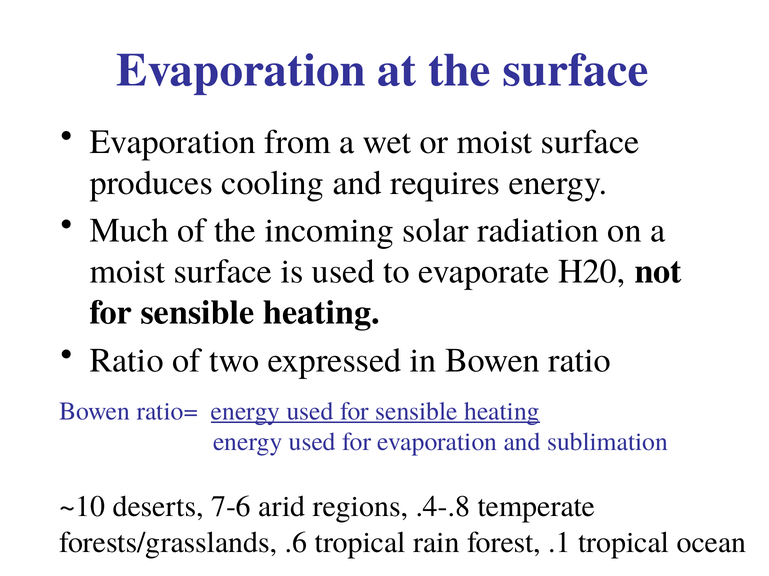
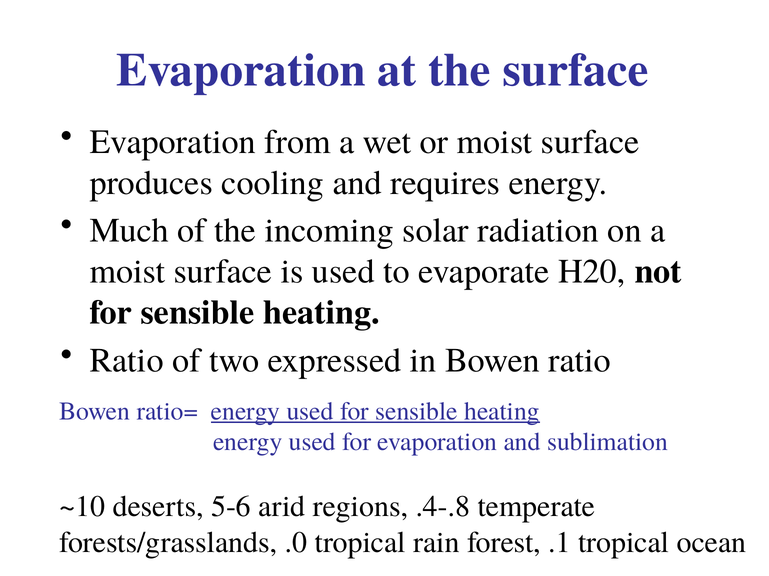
7-6: 7-6 -> 5-6 (231, 507)
.6: .6 -> .0 (296, 543)
